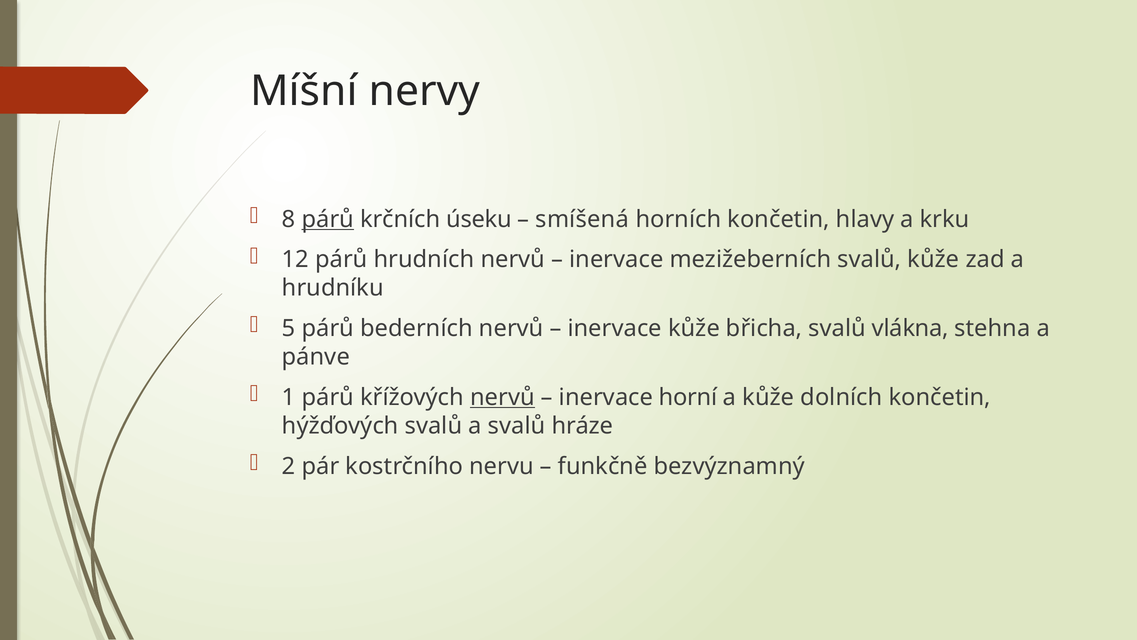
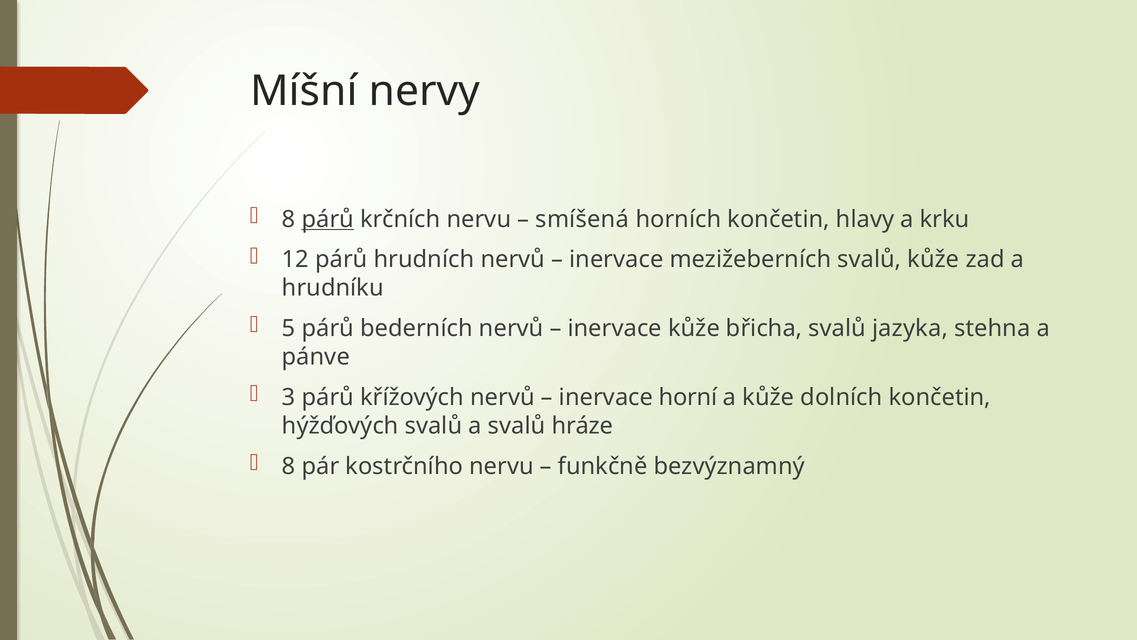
krčních úseku: úseku -> nervu (479, 219)
vlákna: vlákna -> jazyka (910, 328)
1: 1 -> 3 (289, 397)
nervů underline: present -> none (503, 397)
2: 2 -> 8 (289, 466)
